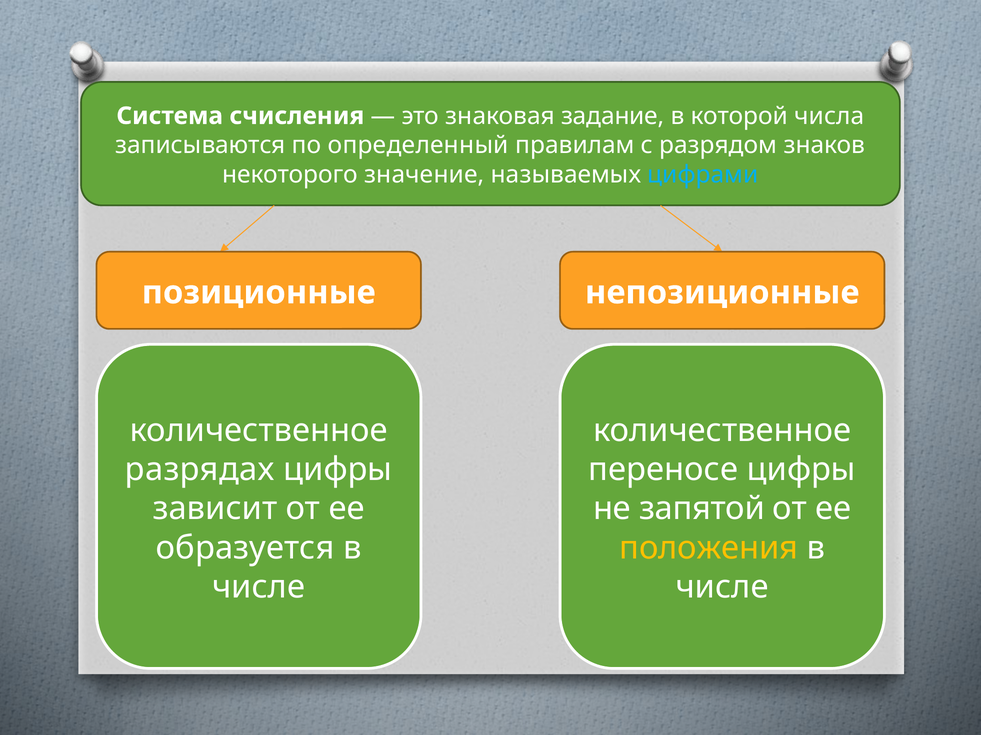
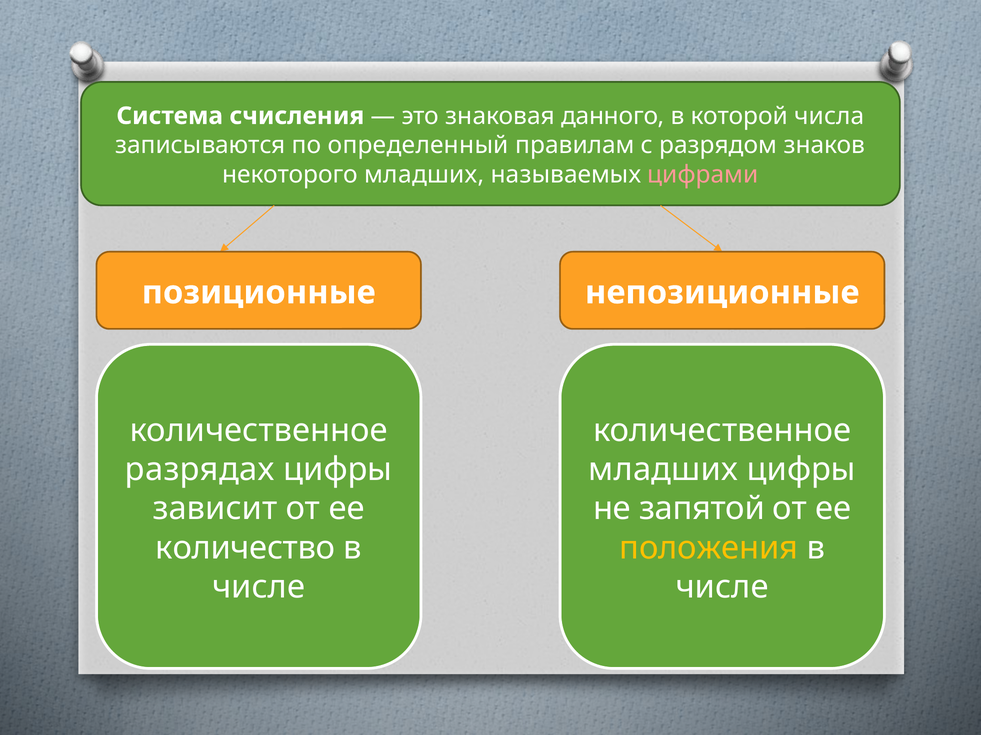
задание: задание -> данного (613, 116)
некоторого значение: значение -> младших (424, 175)
цифрами colour: light blue -> pink (703, 175)
переносе: переносе -> младших (663, 470)
образуется: образуется -> количество (245, 548)
